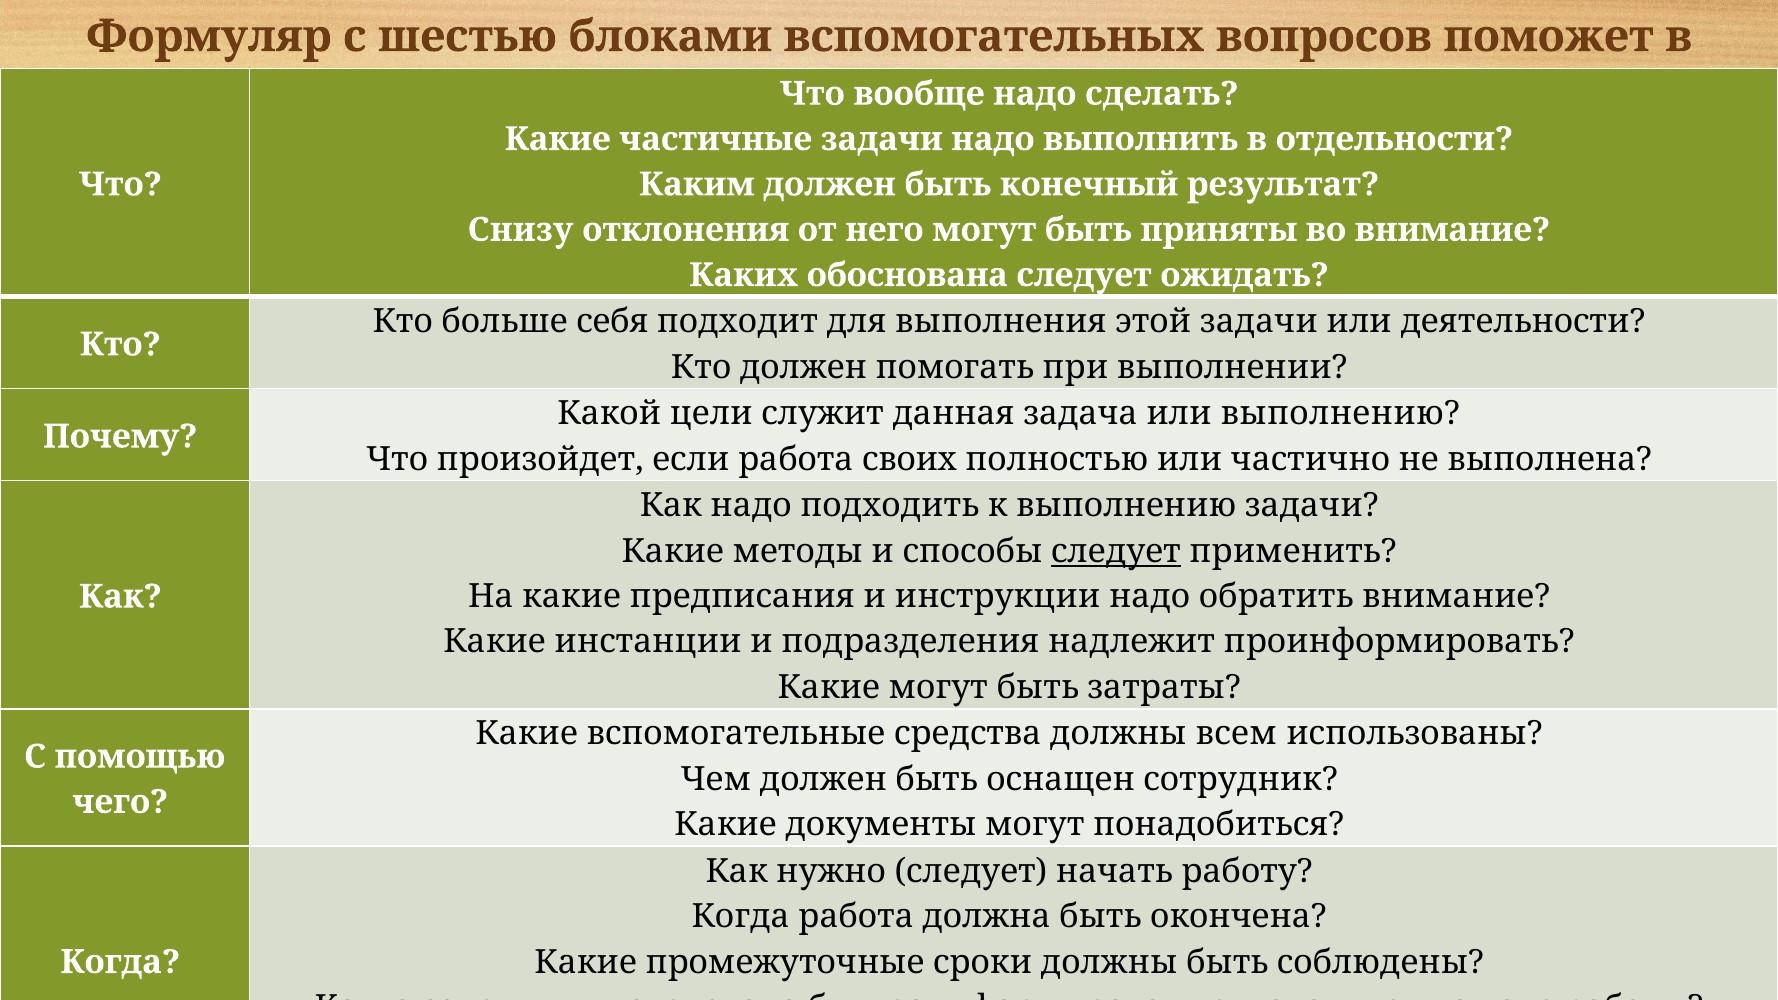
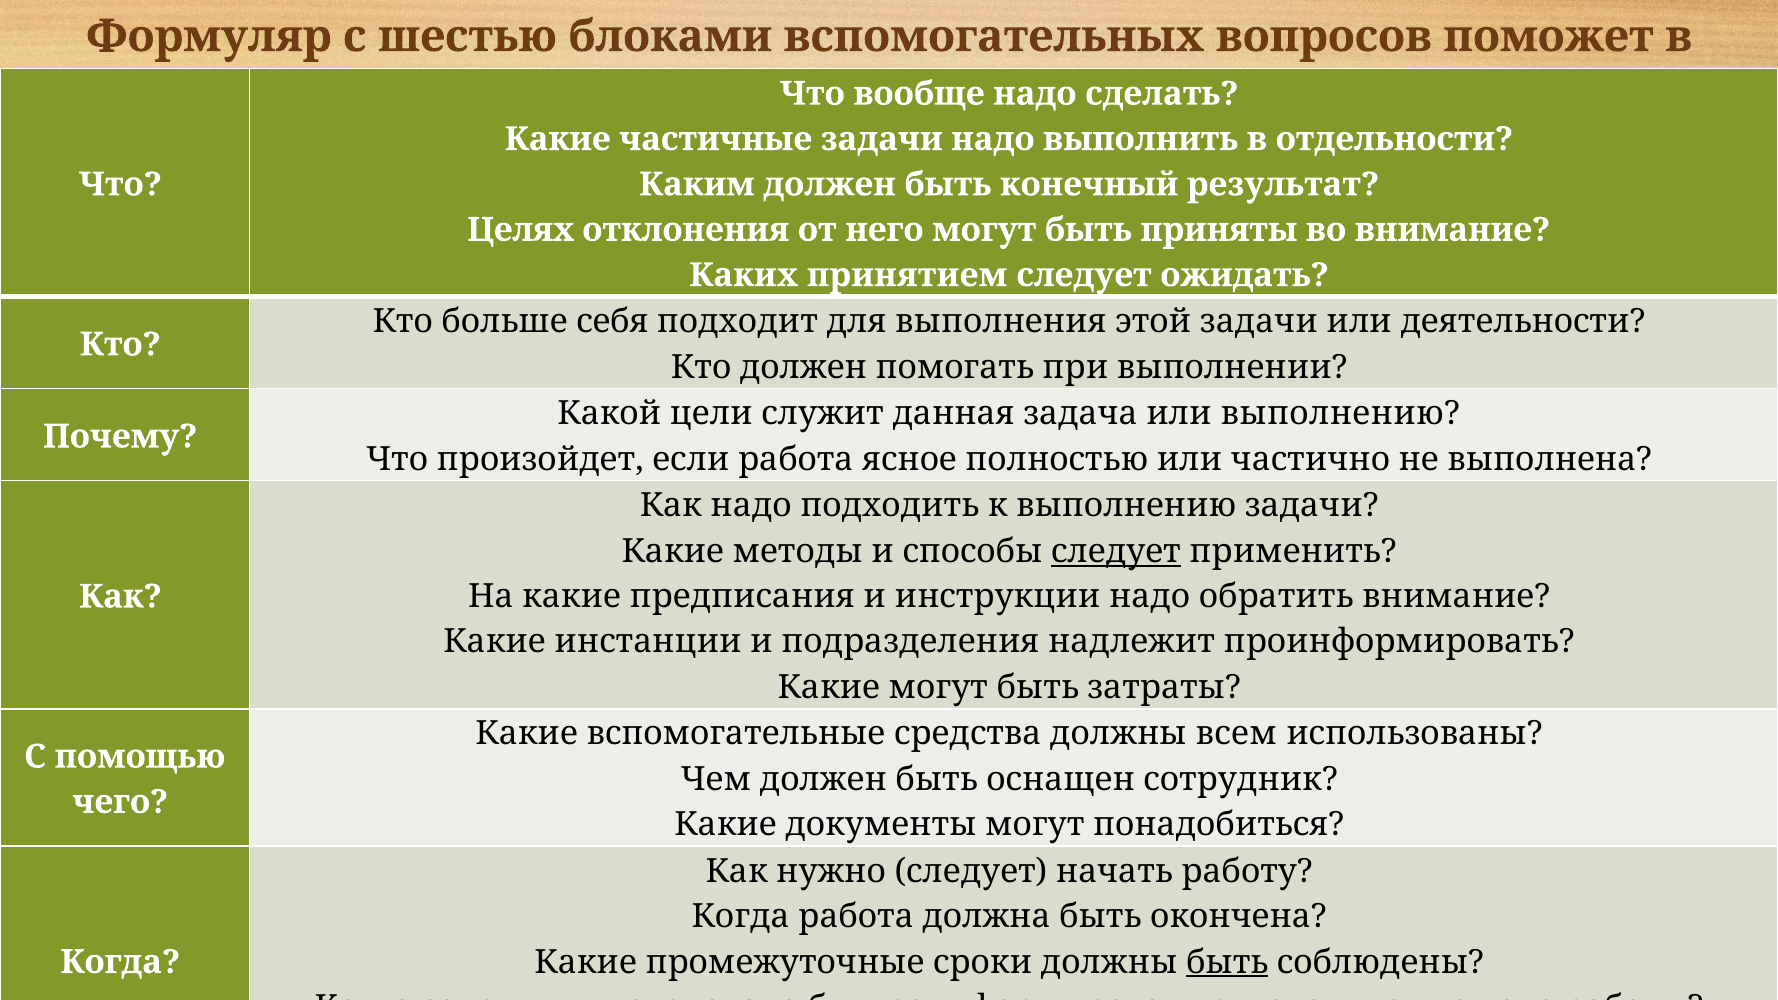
Снизу: Снизу -> Целях (521, 230)
обоснована: обоснована -> принятием (907, 275)
своих: своих -> ясное (910, 459)
быть underline: none -> present (1227, 962)
